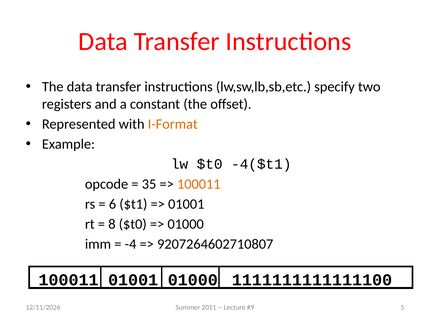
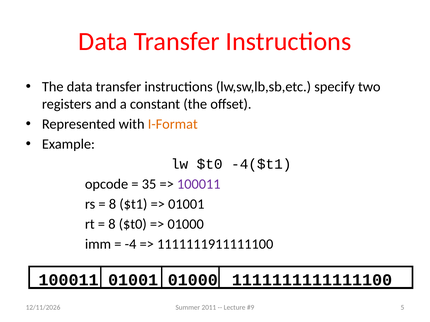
100011 colour: orange -> purple (199, 184)
6: 6 -> 8 (113, 205)
9207264602710807: 9207264602710807 -> 1111111911111100 (215, 245)
